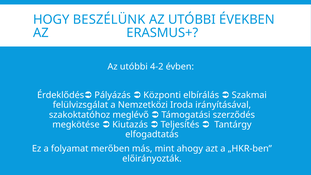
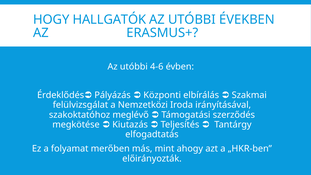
BESZÉLÜNK: BESZÉLÜNK -> HALLGATÓK (109, 20)
4-2: 4-2 -> 4-6 (157, 66)
